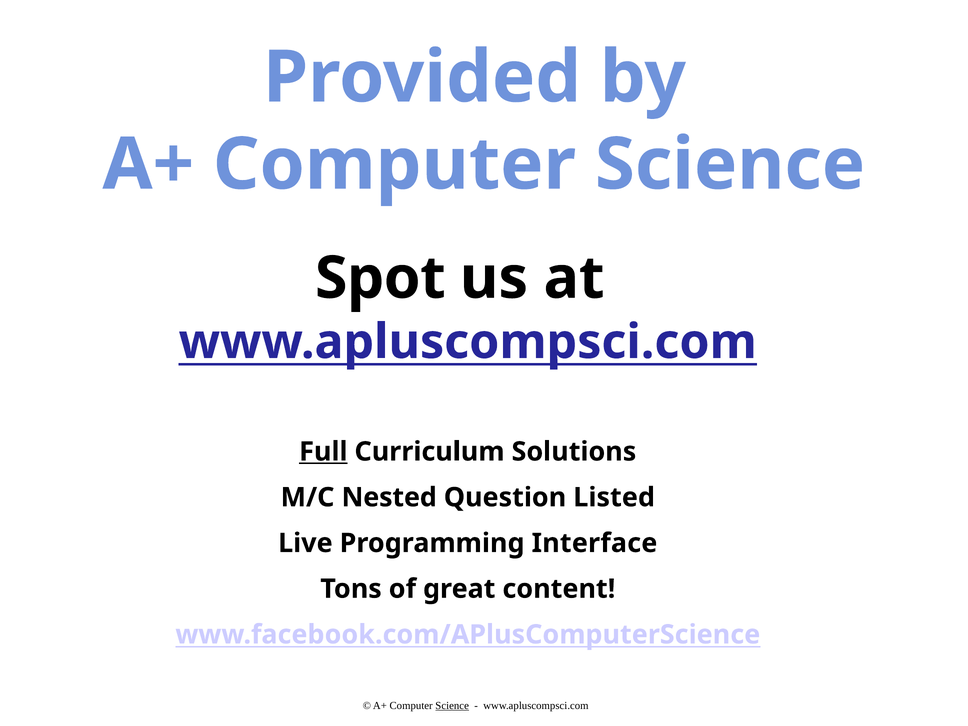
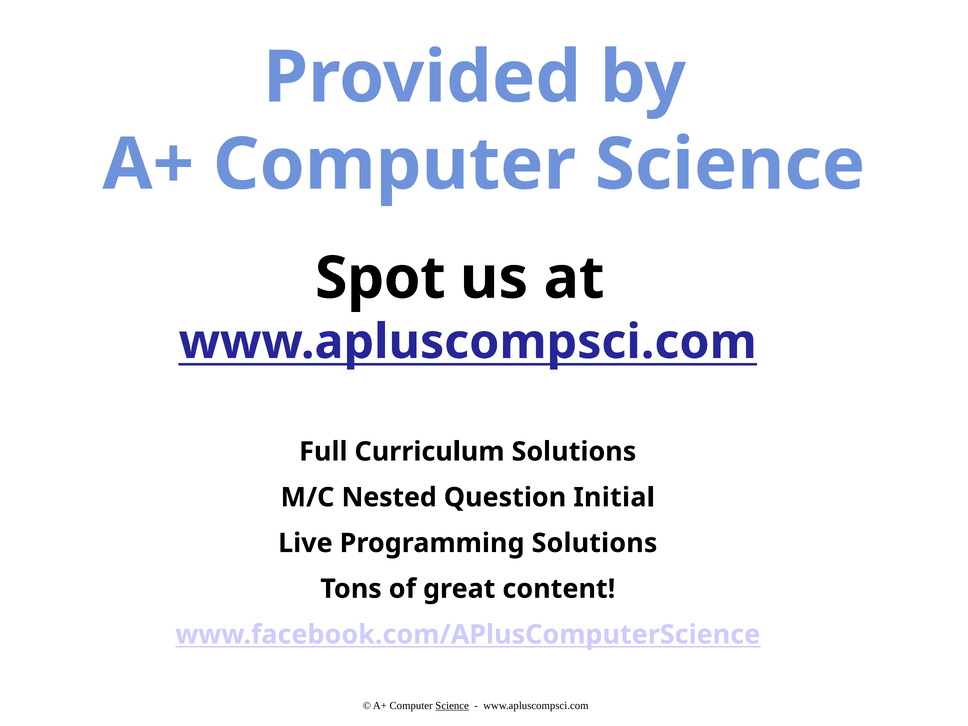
Full underline: present -> none (323, 452)
Listed: Listed -> Initial (614, 497)
Programming Interface: Interface -> Solutions (594, 543)
